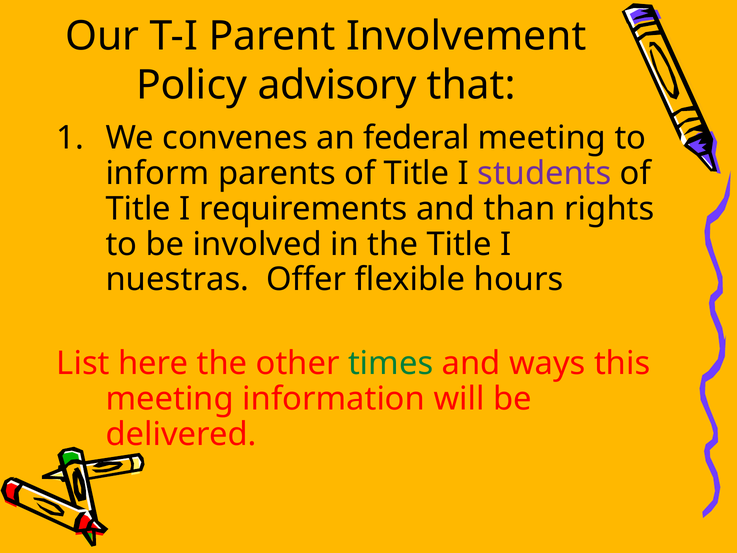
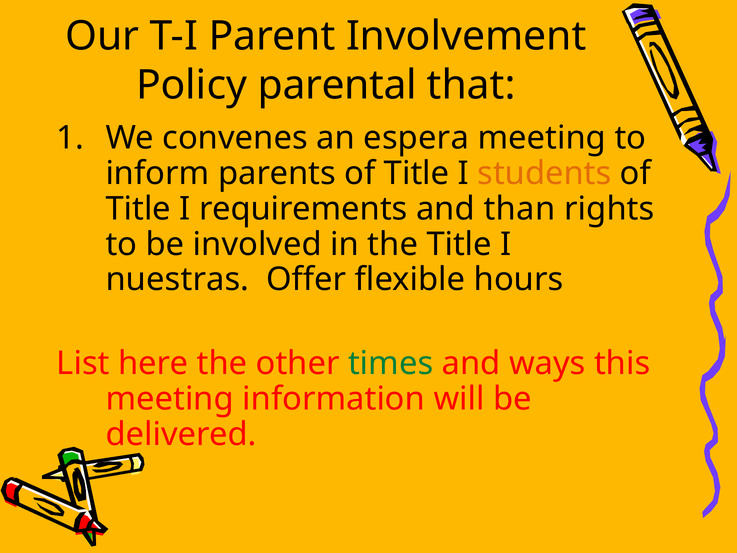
advisory: advisory -> parental (337, 85)
federal: federal -> espera (416, 138)
students colour: purple -> orange (544, 173)
